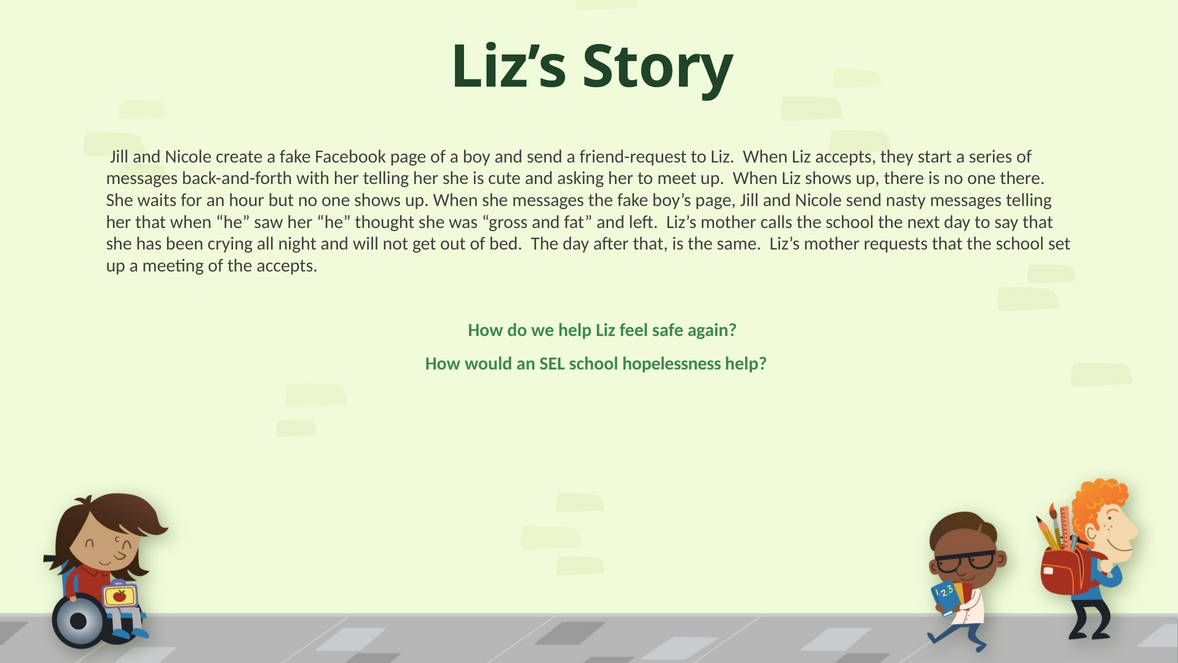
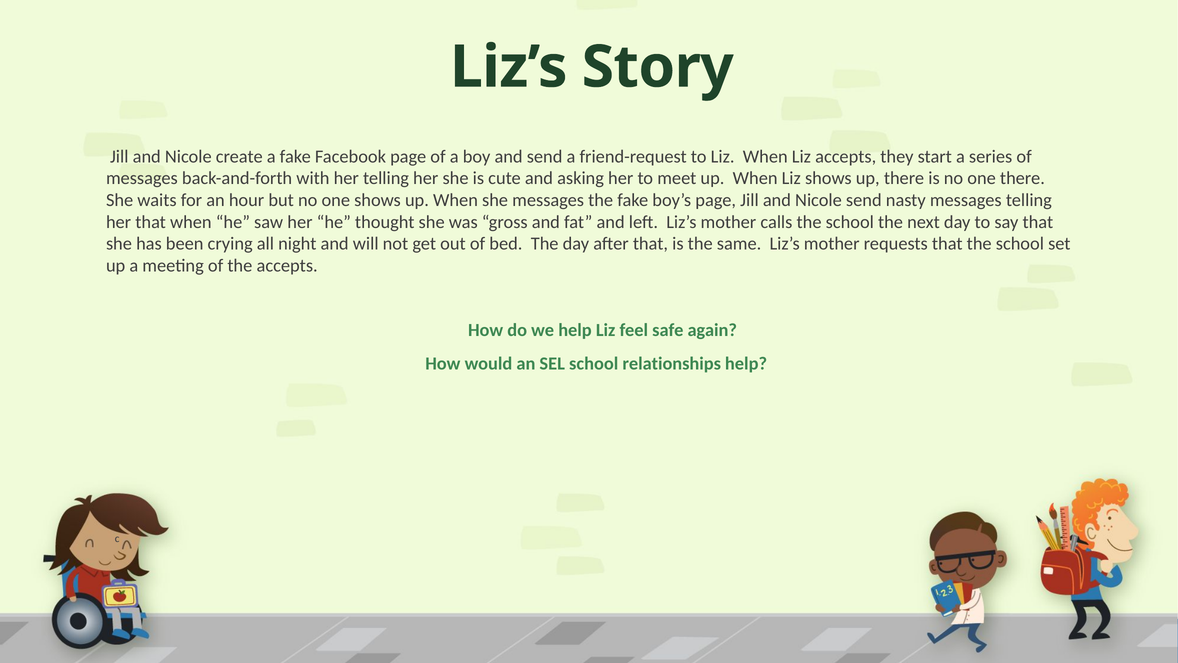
hopelessness: hopelessness -> relationships (672, 363)
